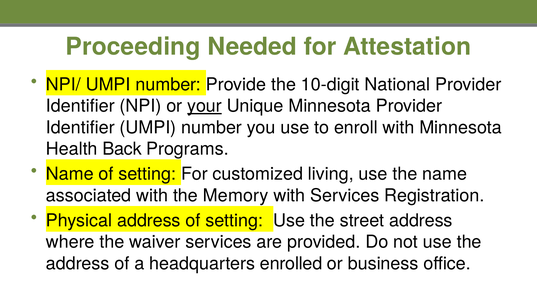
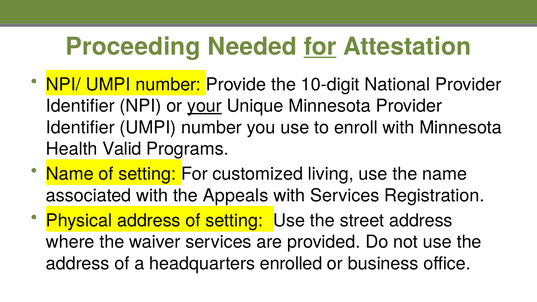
for underline: none -> present (320, 47)
Back: Back -> Valid (122, 149)
Memory: Memory -> Appeals (236, 195)
